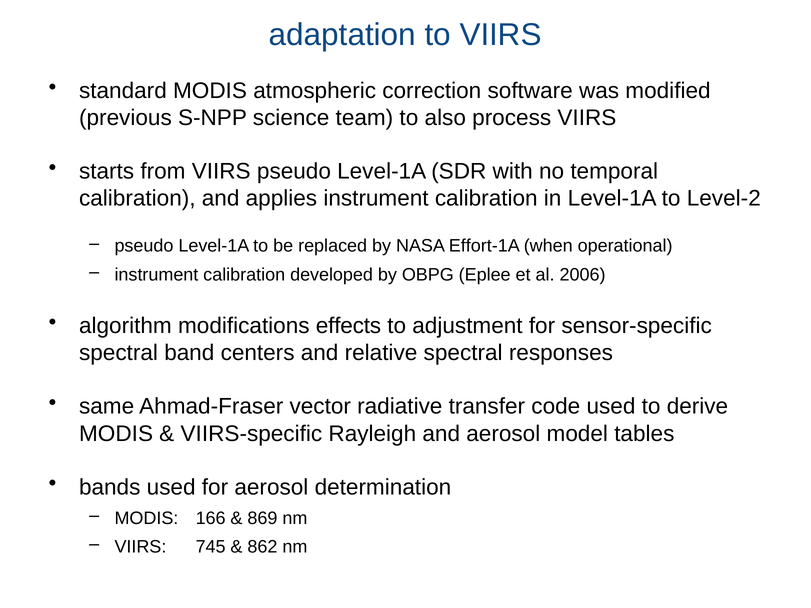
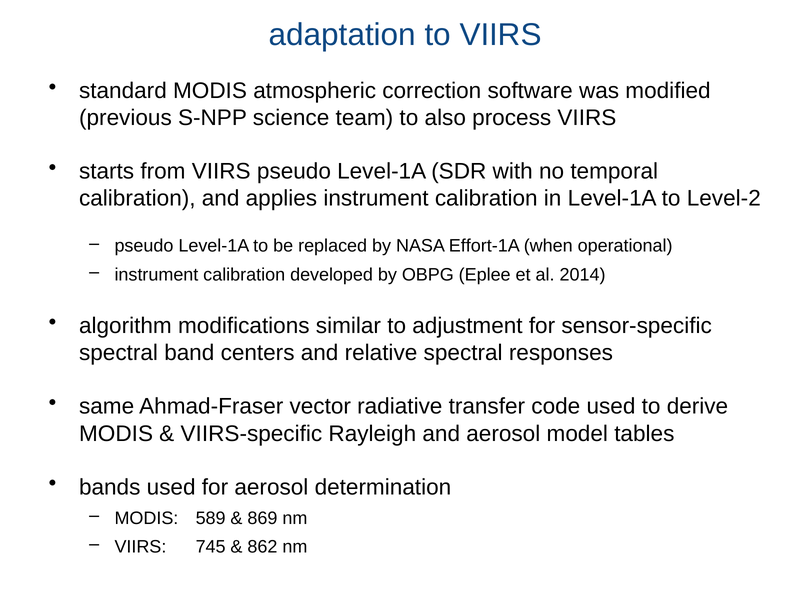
2006: 2006 -> 2014 (583, 275)
effects: effects -> similar (348, 326)
166: 166 -> 589 (211, 518)
